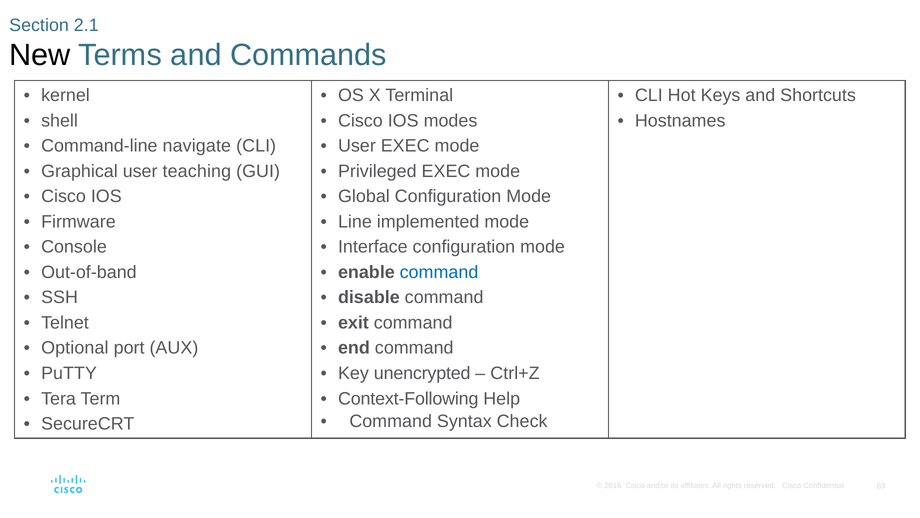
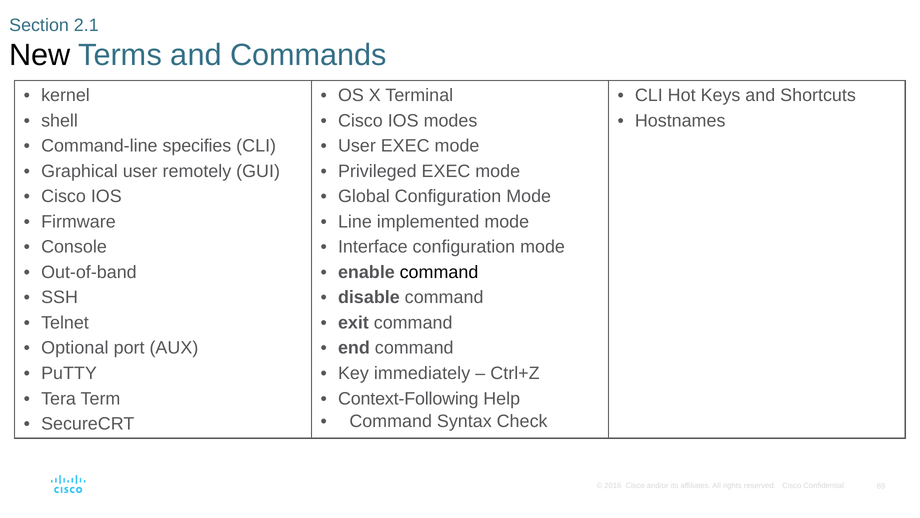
navigate: navigate -> specifies (197, 146)
teaching: teaching -> remotely (197, 171)
command colour: blue -> black (439, 272)
unencrypted: unencrypted -> immediately (422, 373)
